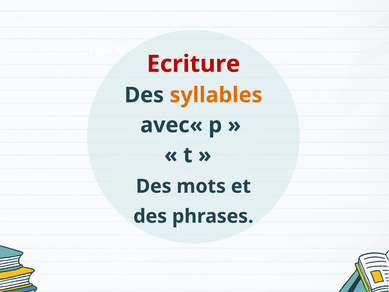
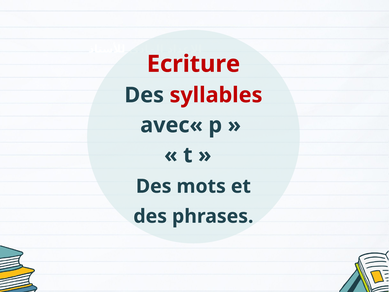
syllables colour: orange -> red (216, 95)
